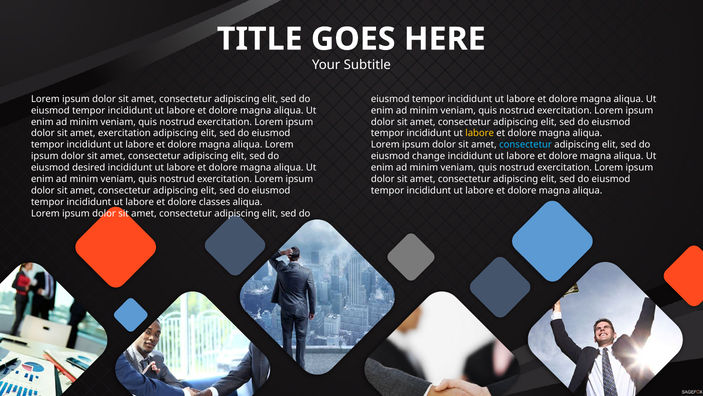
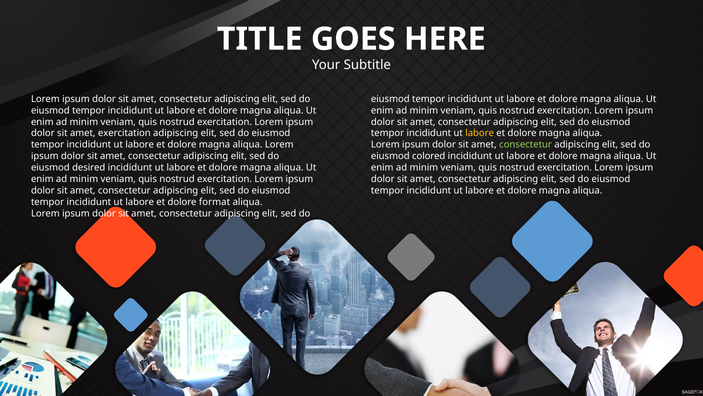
consectetur colour: light blue -> light green (526, 145)
change: change -> colored (429, 156)
classes: classes -> format (214, 202)
